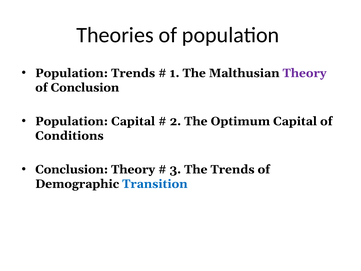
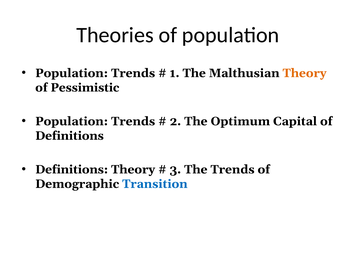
Theory colour: purple -> orange (305, 73)
of Conclusion: Conclusion -> Pessimistic (85, 87)
Capital: Capital -> Trends (133, 121)
Conditions: Conditions -> Definitions (69, 136)
Conclusion: Conclusion -> Definitions (72, 169)
